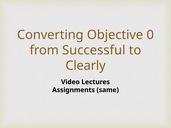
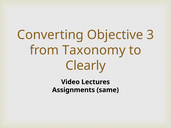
0: 0 -> 3 (150, 35)
Successful: Successful -> Taxonomy (94, 50)
